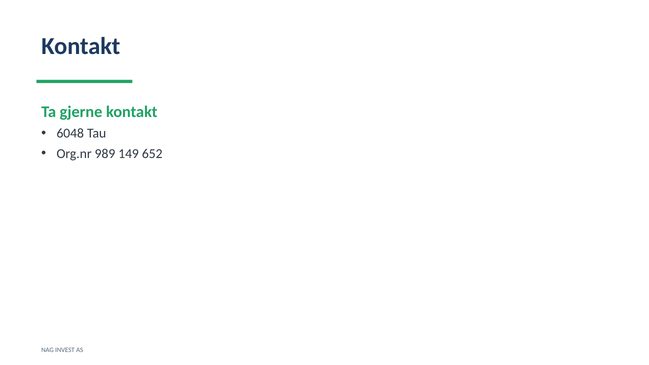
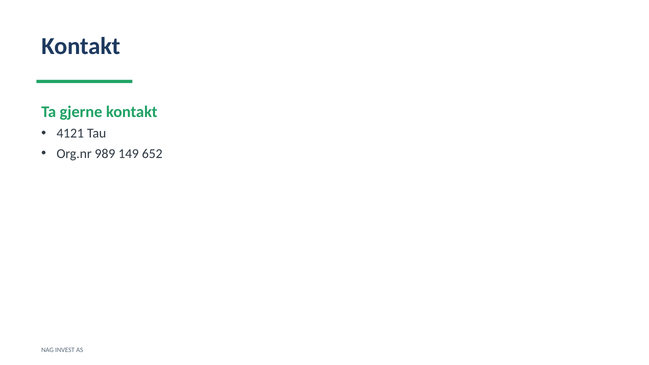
6048: 6048 -> 4121 (70, 133)
